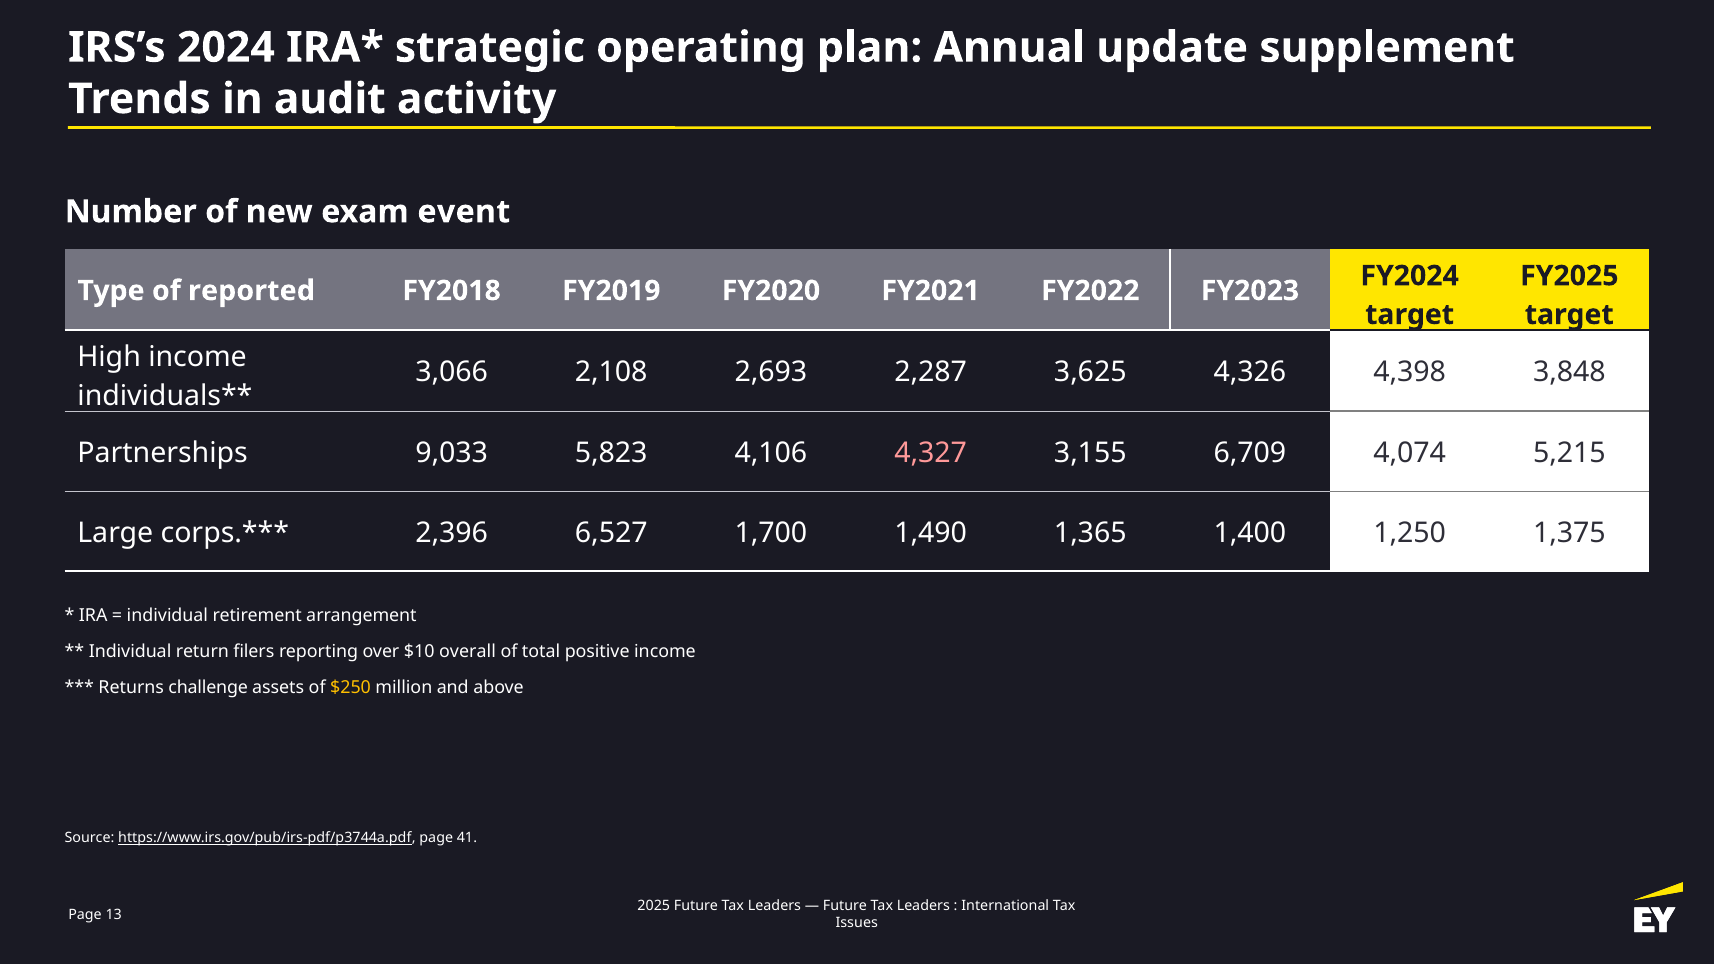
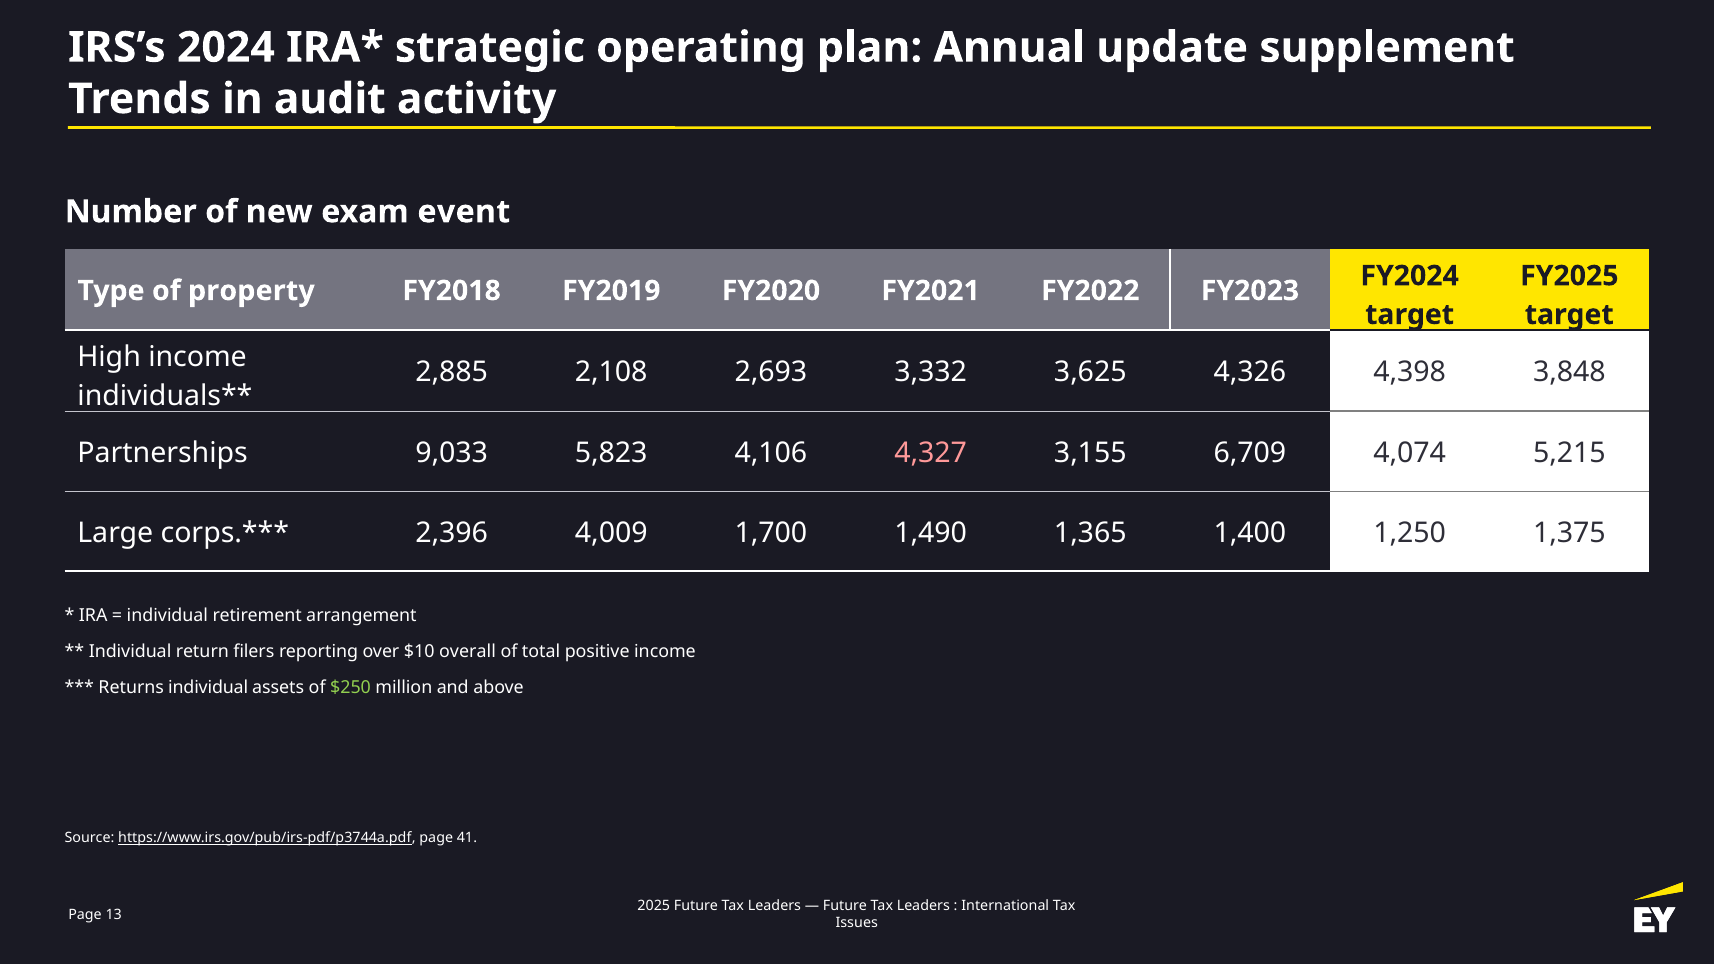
reported: reported -> property (251, 291)
3,066: 3,066 -> 2,885 (452, 372)
2,287: 2,287 -> 3,332 (931, 372)
6,527: 6,527 -> 4,009 (611, 533)
Returns challenge: challenge -> individual (208, 687)
$250 colour: yellow -> light green (351, 687)
